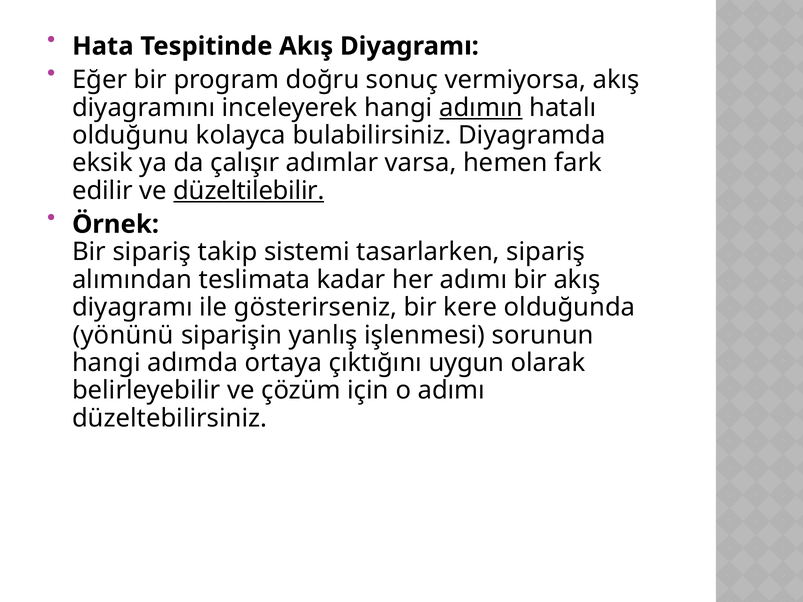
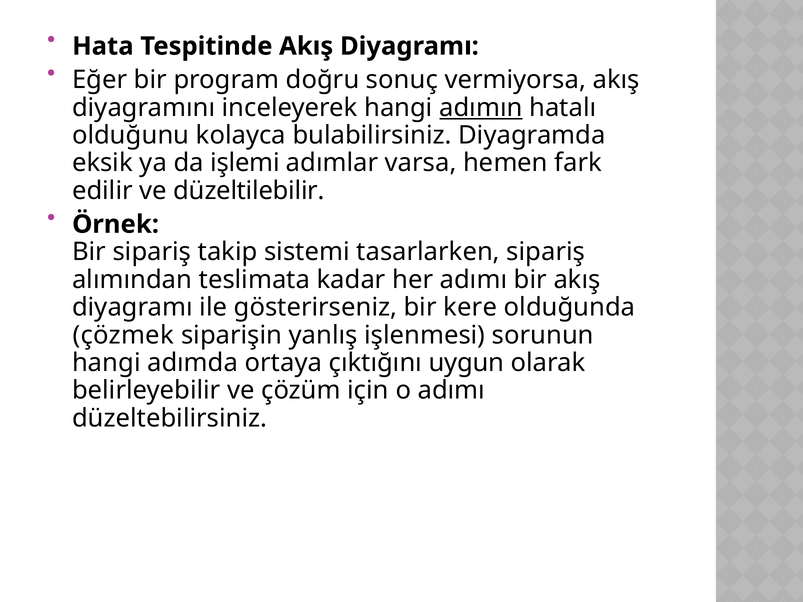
çalışır: çalışır -> işlemi (245, 163)
düzeltilebilir underline: present -> none (249, 191)
yönünü: yönünü -> çözmek (123, 335)
